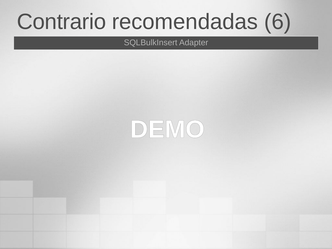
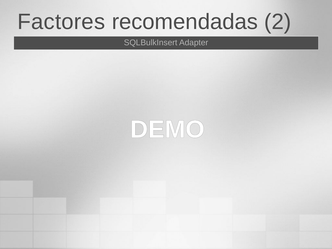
Contrario: Contrario -> Factores (61, 22)
6: 6 -> 2 (278, 22)
